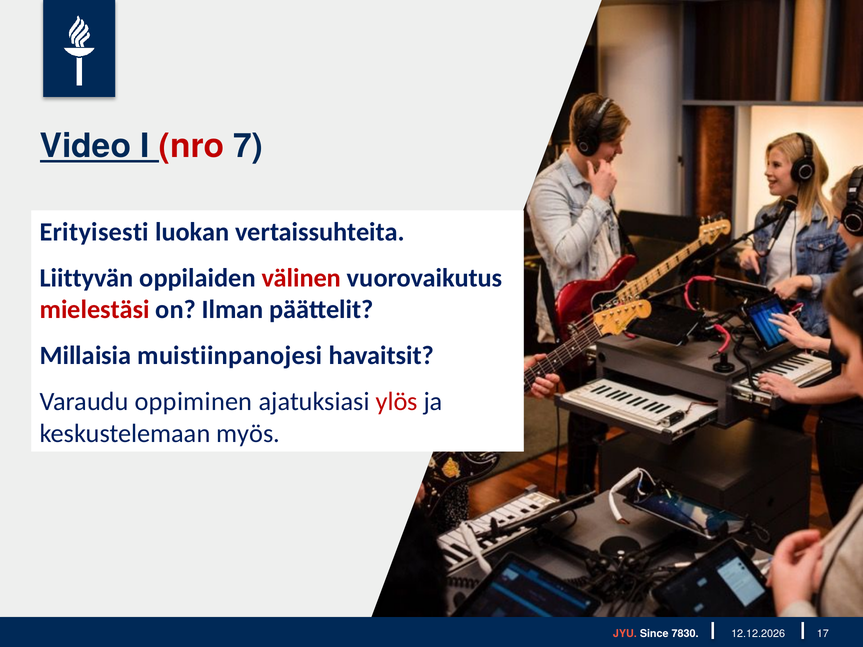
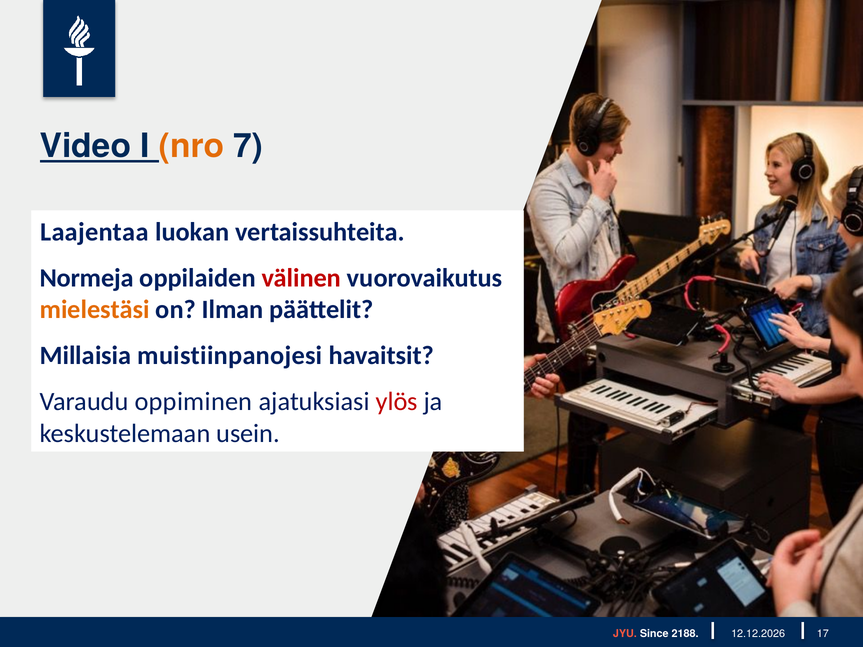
nro colour: red -> orange (191, 146)
Erityisesti: Erityisesti -> Laajentaa (94, 232)
Liittyvän: Liittyvän -> Normeja (87, 278)
mielestäsi colour: red -> orange (95, 310)
myös: myös -> usein (248, 434)
7830: 7830 -> 2188 (685, 634)
